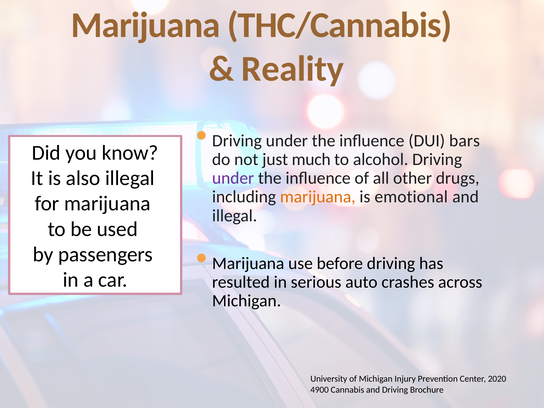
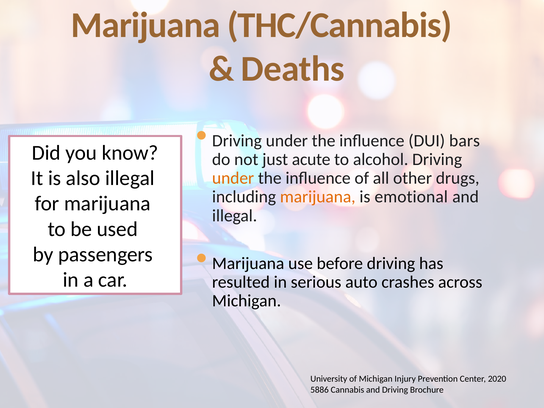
Reality: Reality -> Deaths (293, 69)
much: much -> acute (311, 159)
under colour: purple -> orange (233, 178)
4900: 4900 -> 5886 (320, 390)
